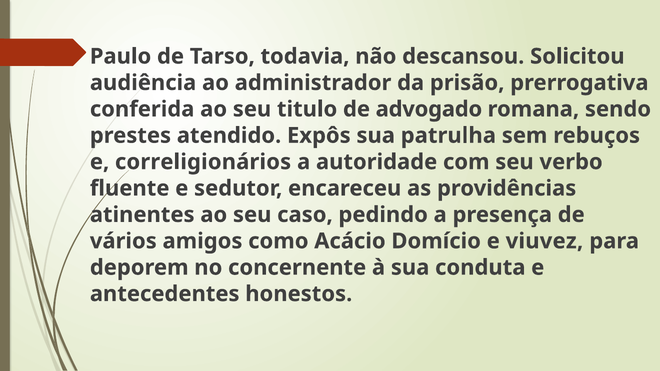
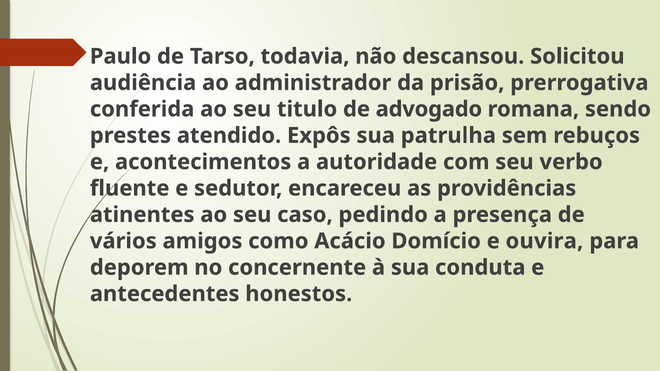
correligionários: correligionários -> acontecimentos (203, 162)
viuvez: viuvez -> ouvira (544, 241)
